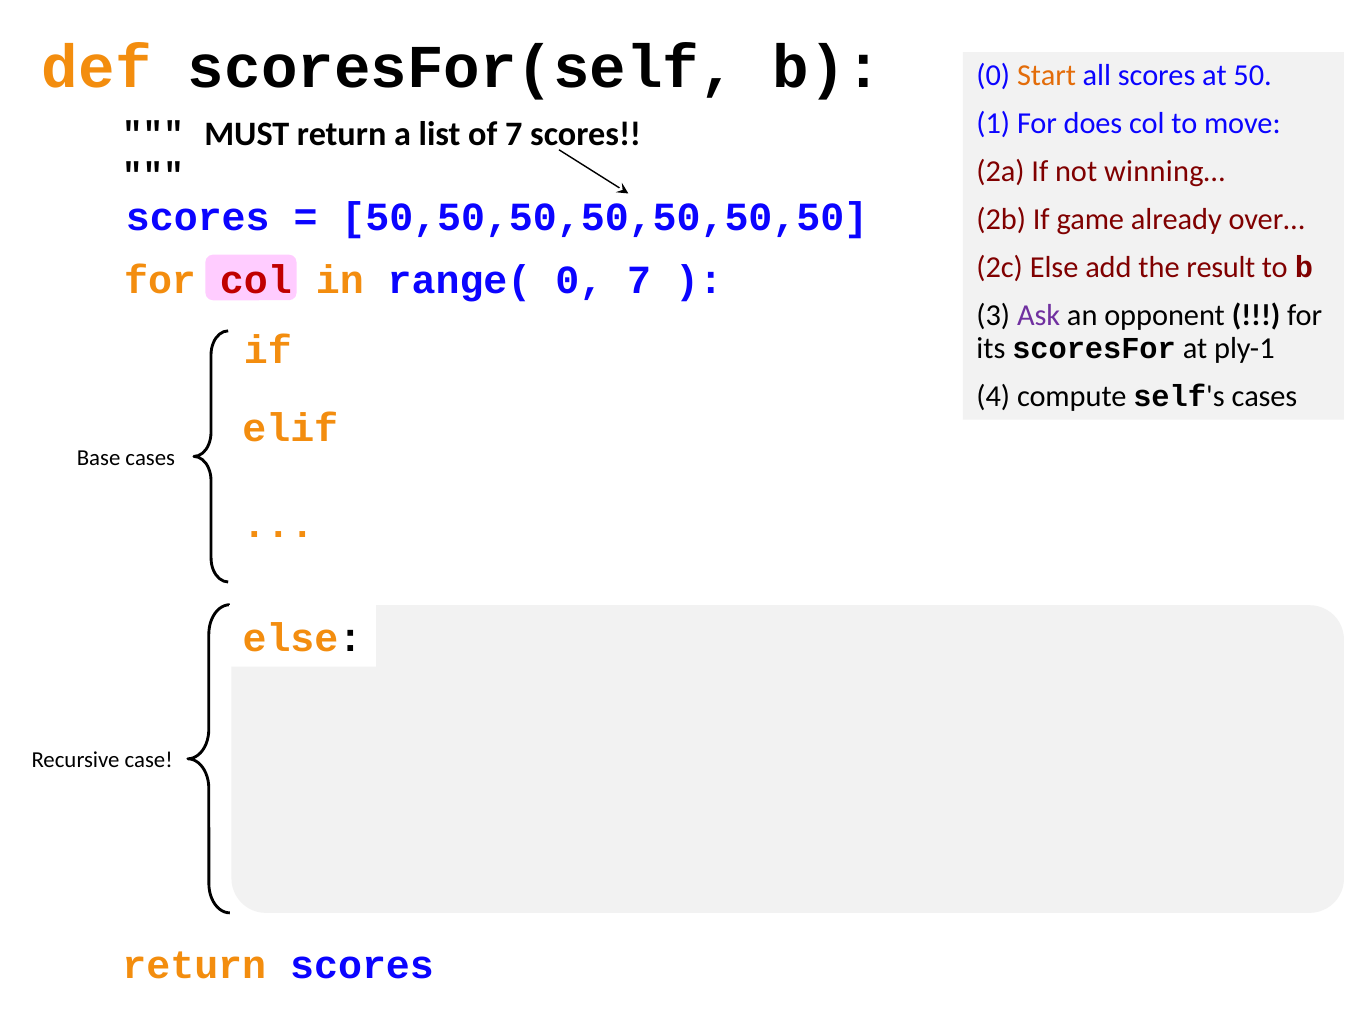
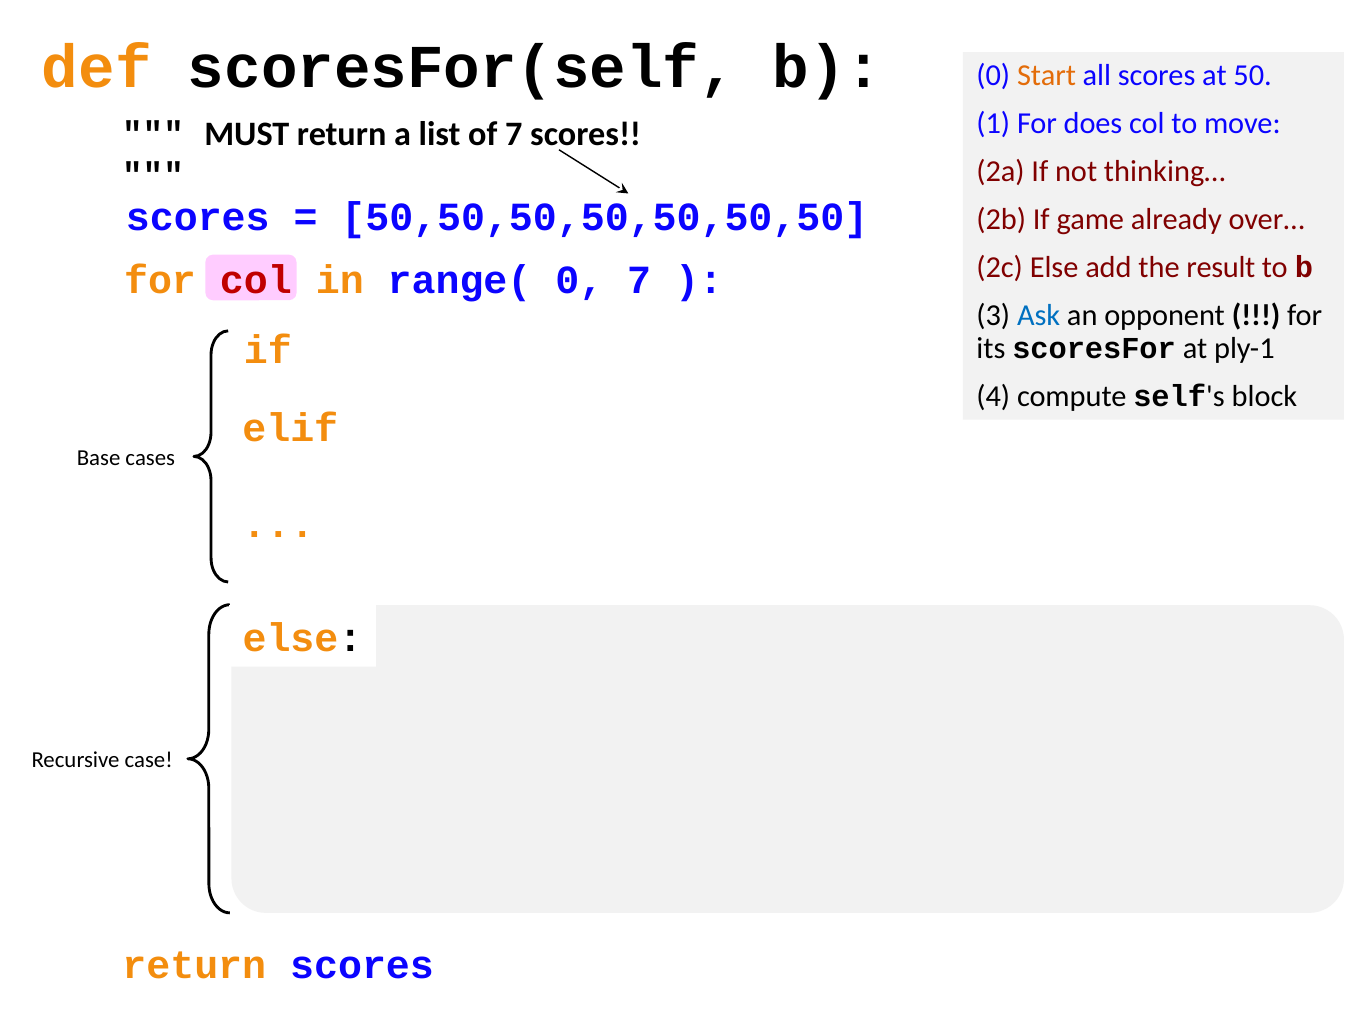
winning…: winning… -> thinking… (1165, 171)
Ask colour: purple -> blue (1039, 315)
self's cases: cases -> block (1264, 396)
